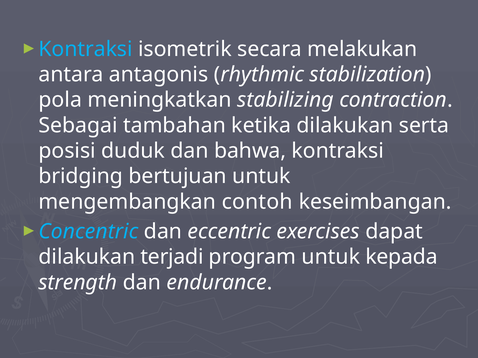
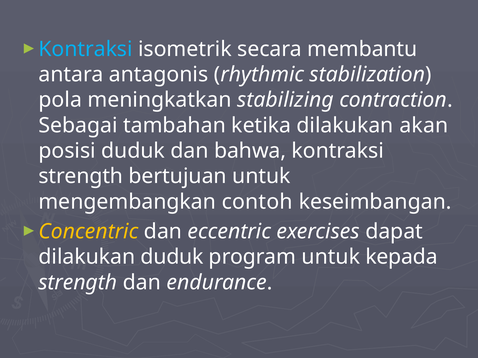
melakukan: melakukan -> membantu (362, 49)
serta: serta -> akan (424, 126)
bridging: bridging -> strength (81, 177)
Concentric colour: light blue -> yellow (88, 232)
dilakukan terjadi: terjadi -> duduk (172, 257)
